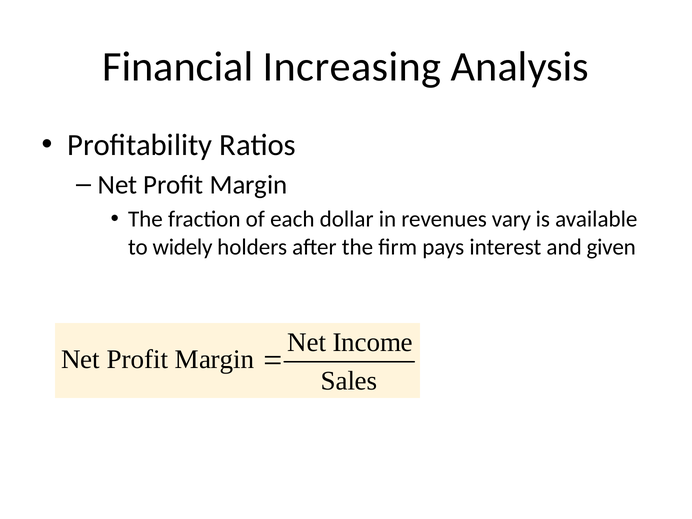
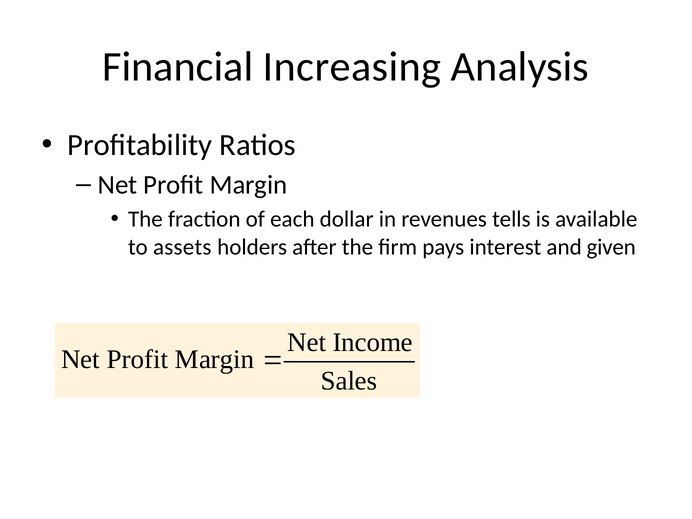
vary: vary -> tells (511, 219)
widely: widely -> assets (182, 247)
